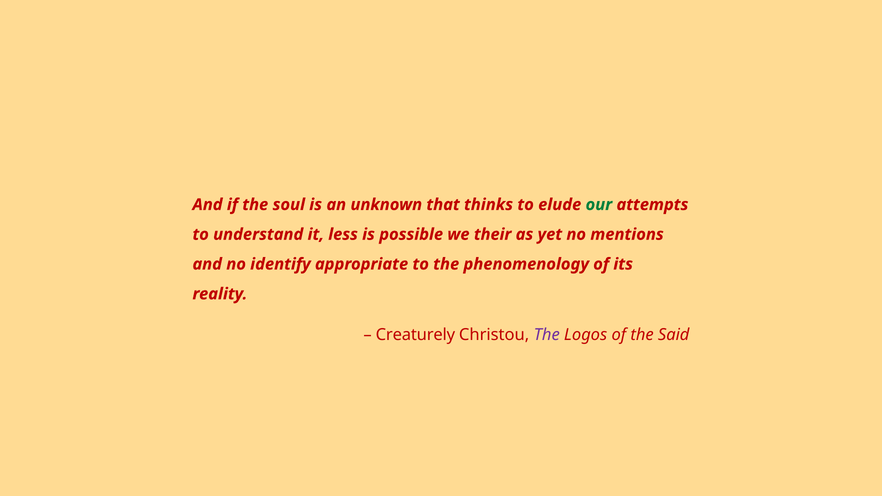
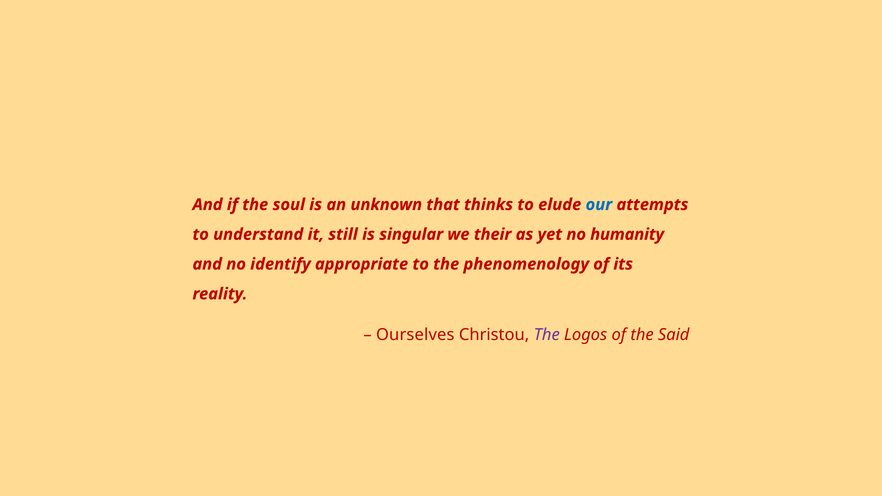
our colour: green -> blue (599, 205)
less: less -> still (343, 234)
possible: possible -> singular (411, 234)
mentions: mentions -> humanity (627, 234)
Creaturely: Creaturely -> Ourselves (415, 335)
